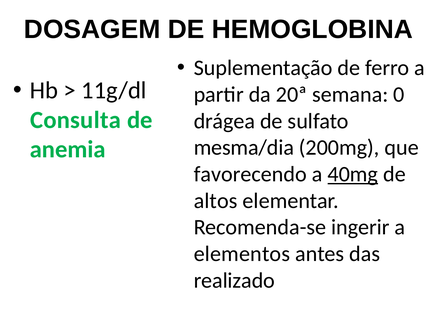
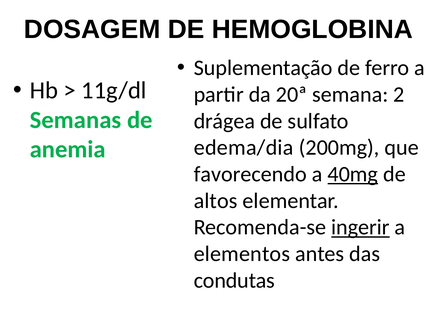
0: 0 -> 2 (399, 95)
Consulta: Consulta -> Semanas (76, 120)
mesma/dia: mesma/dia -> edema/dia (244, 148)
ingerir underline: none -> present (360, 228)
realizado: realizado -> condutas (234, 281)
